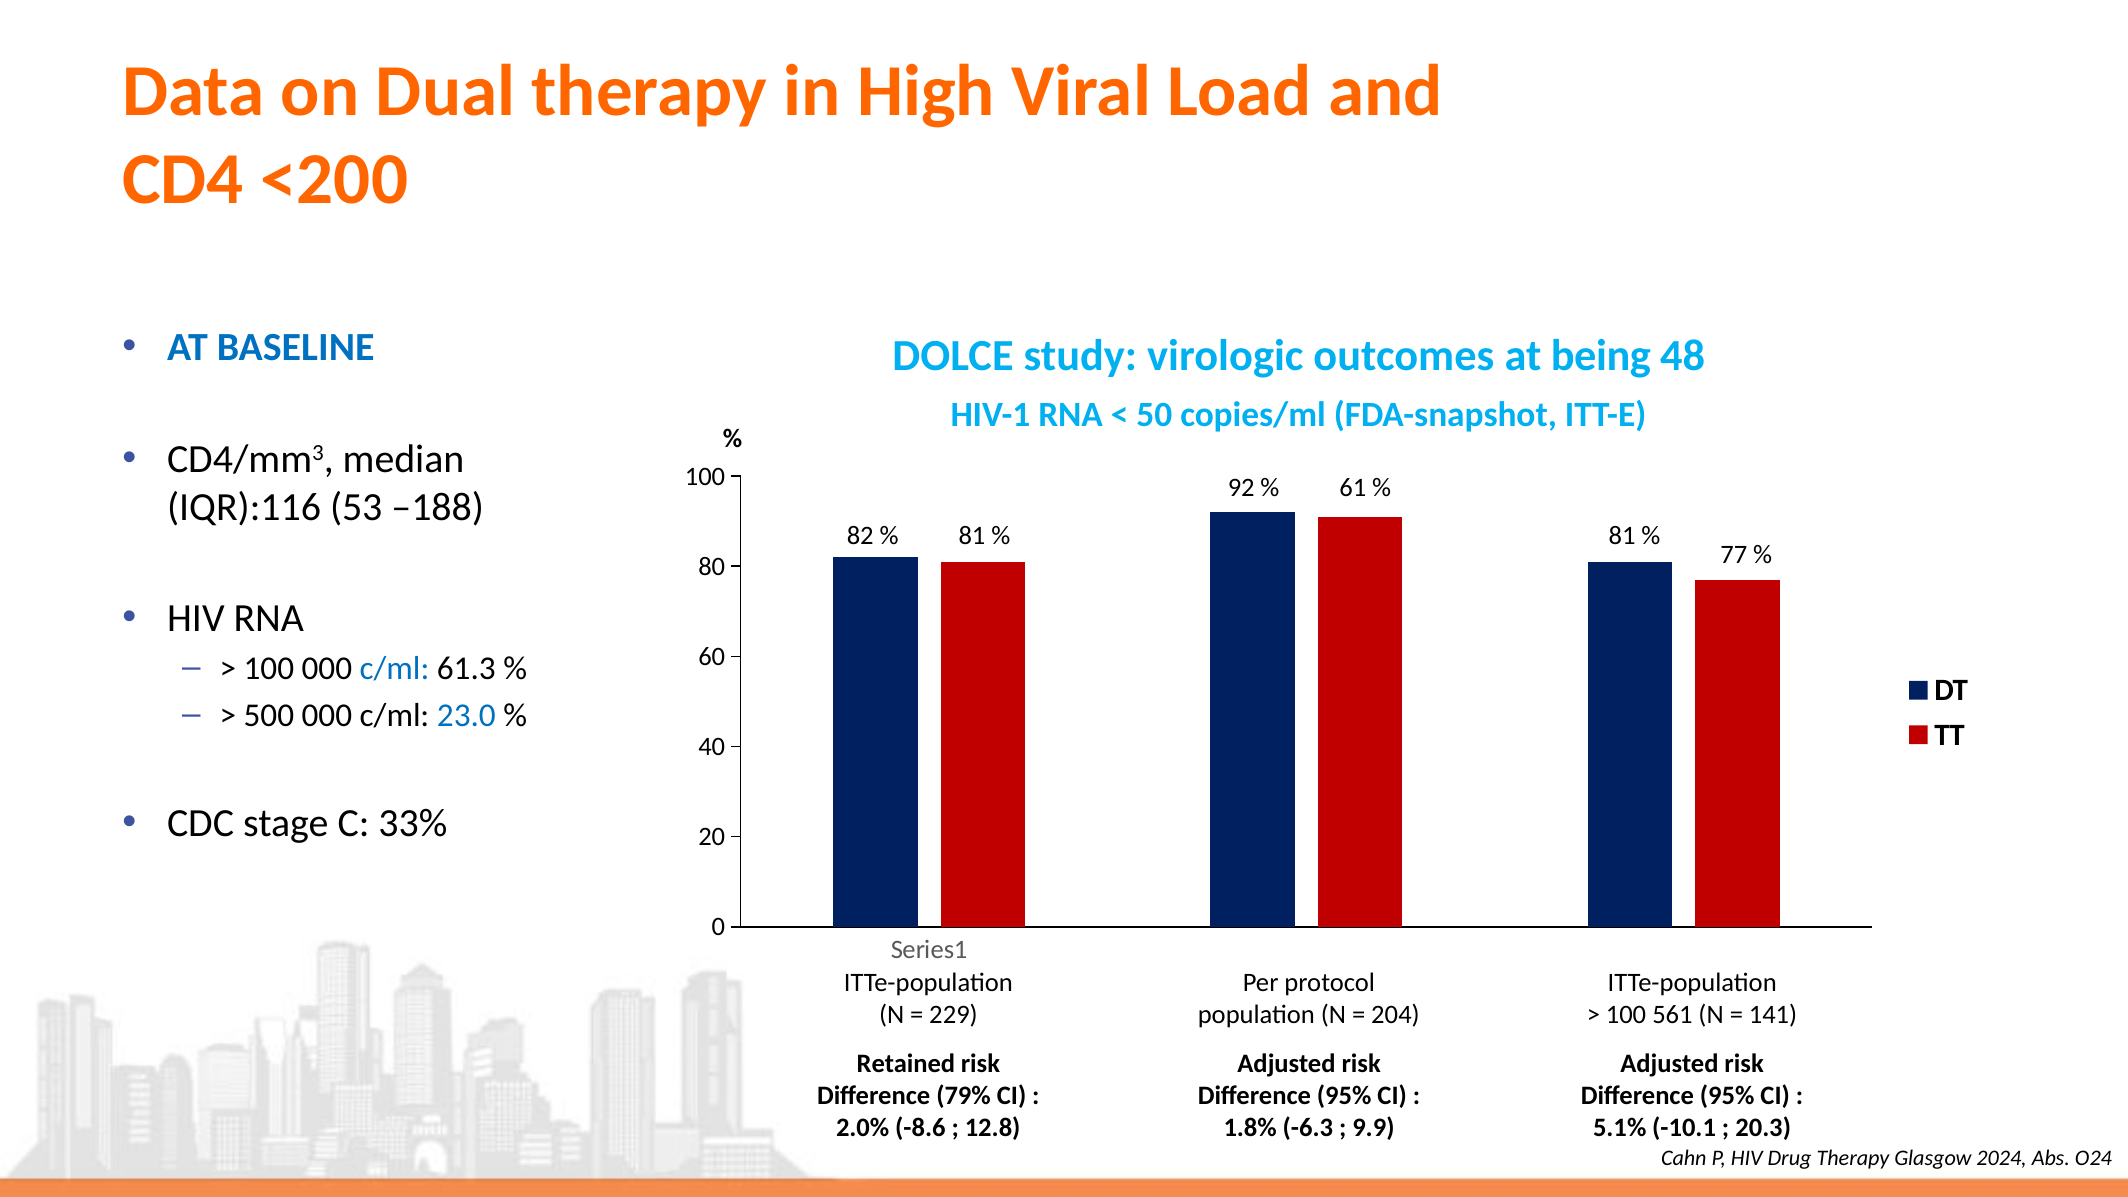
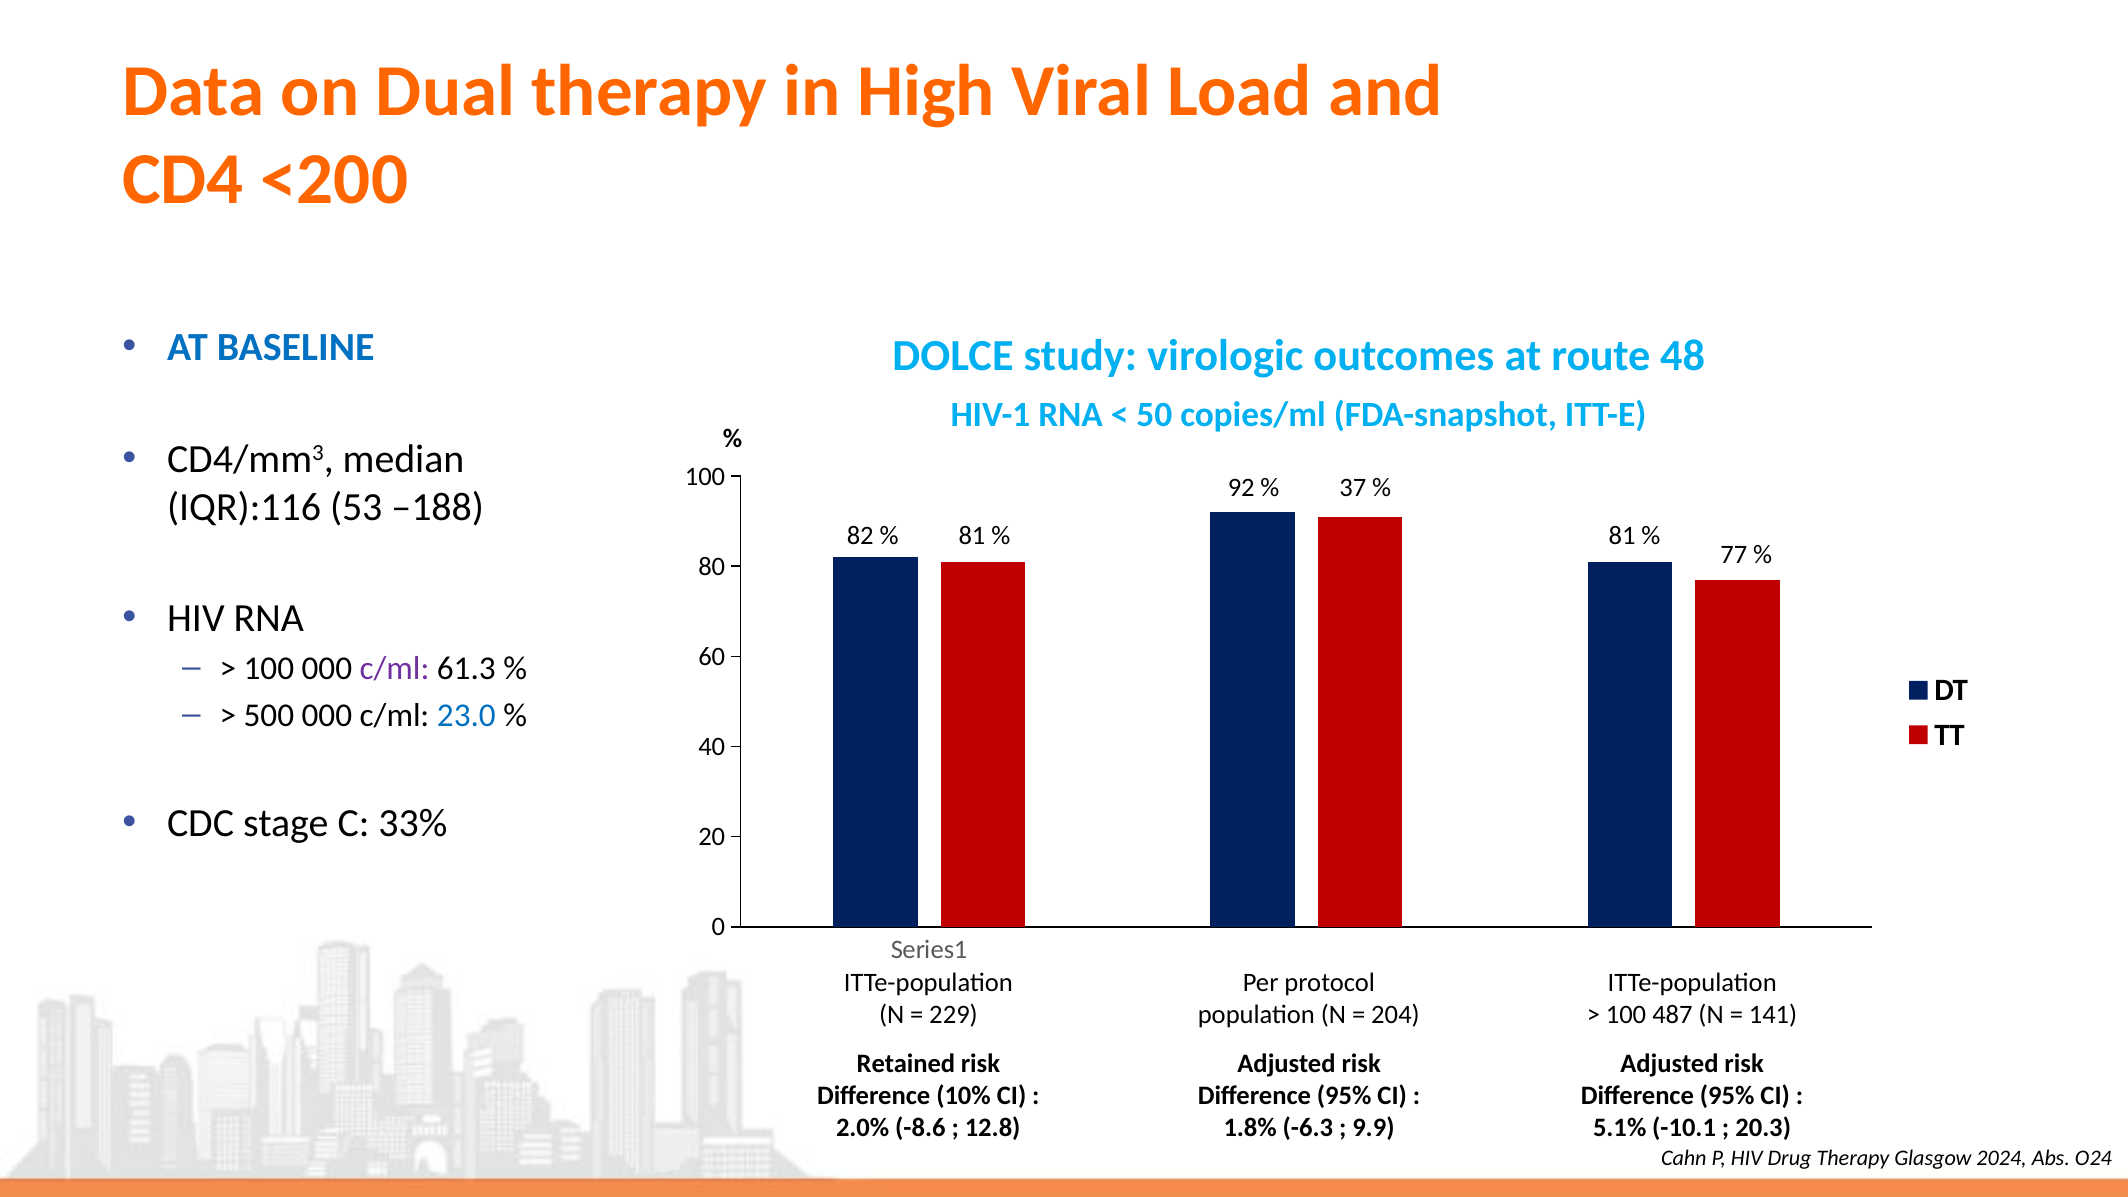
being: being -> route (1601, 356)
61: 61 -> 37 (1353, 488)
c/ml colour: blue -> purple (395, 669)
561: 561 -> 487 (1672, 1014)
79%: 79% -> 10% (964, 1096)
